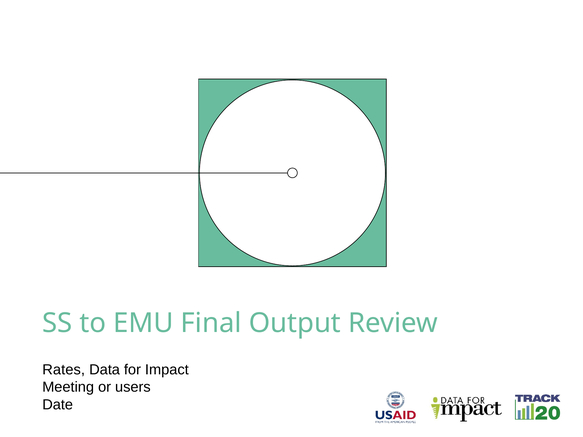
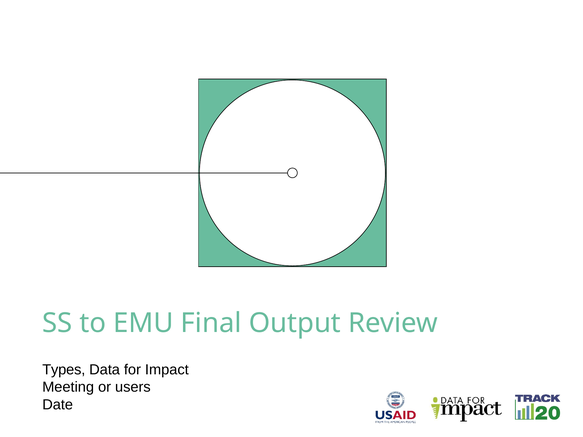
Rates: Rates -> Types (64, 370)
